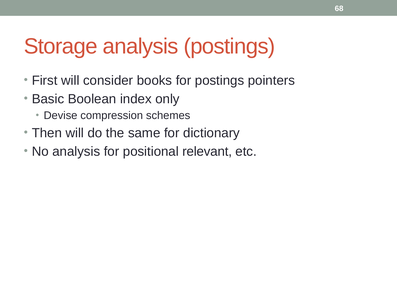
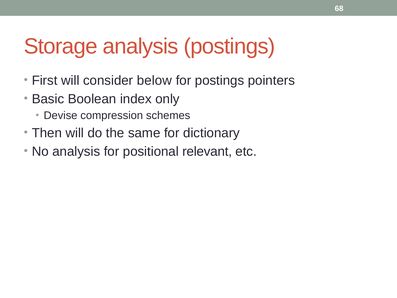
books: books -> below (154, 80)
